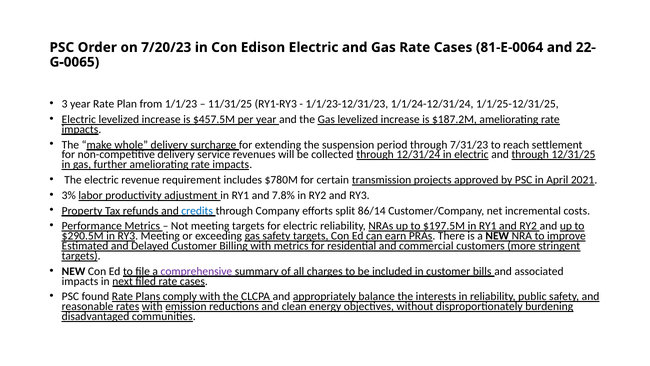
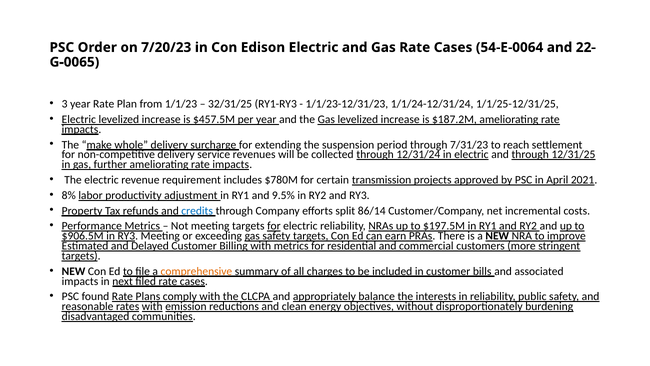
81-E-0064: 81-E-0064 -> 54-E-0064 (510, 47)
11/31/25: 11/31/25 -> 32/31/25 (230, 104)
3%: 3% -> 8% (69, 195)
7.8%: 7.8% -> 9.5% (283, 195)
for underline: none -> present (274, 226)
$290.5M: $290.5M -> $906.5M (83, 236)
comprehensive colour: purple -> orange (196, 271)
